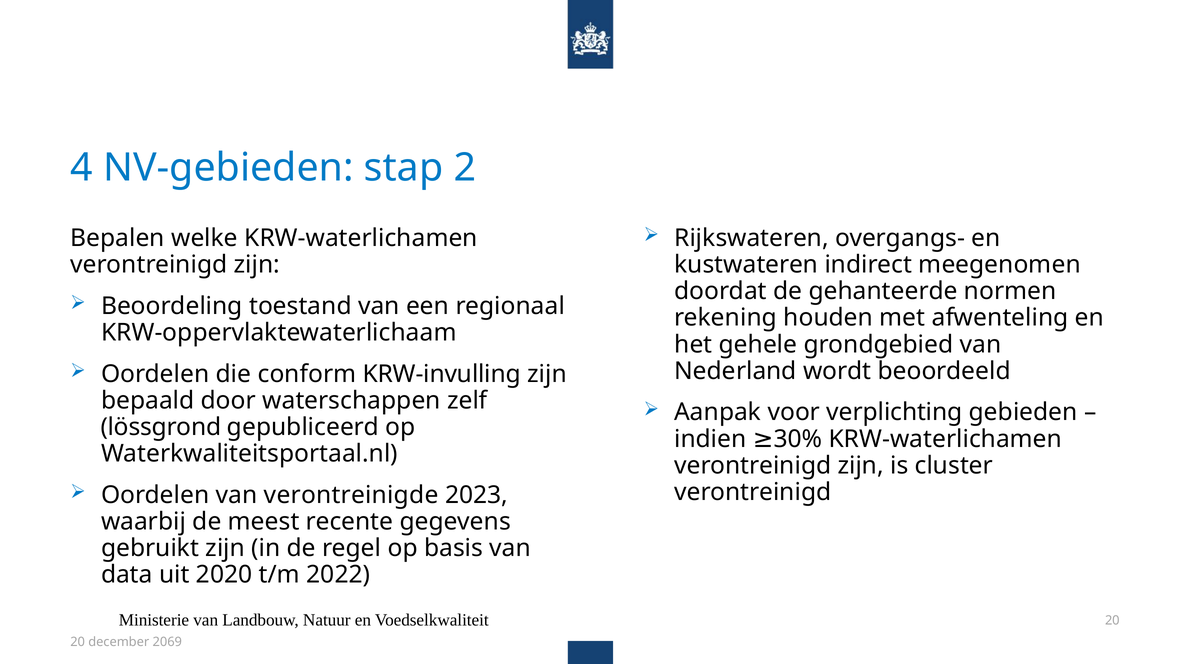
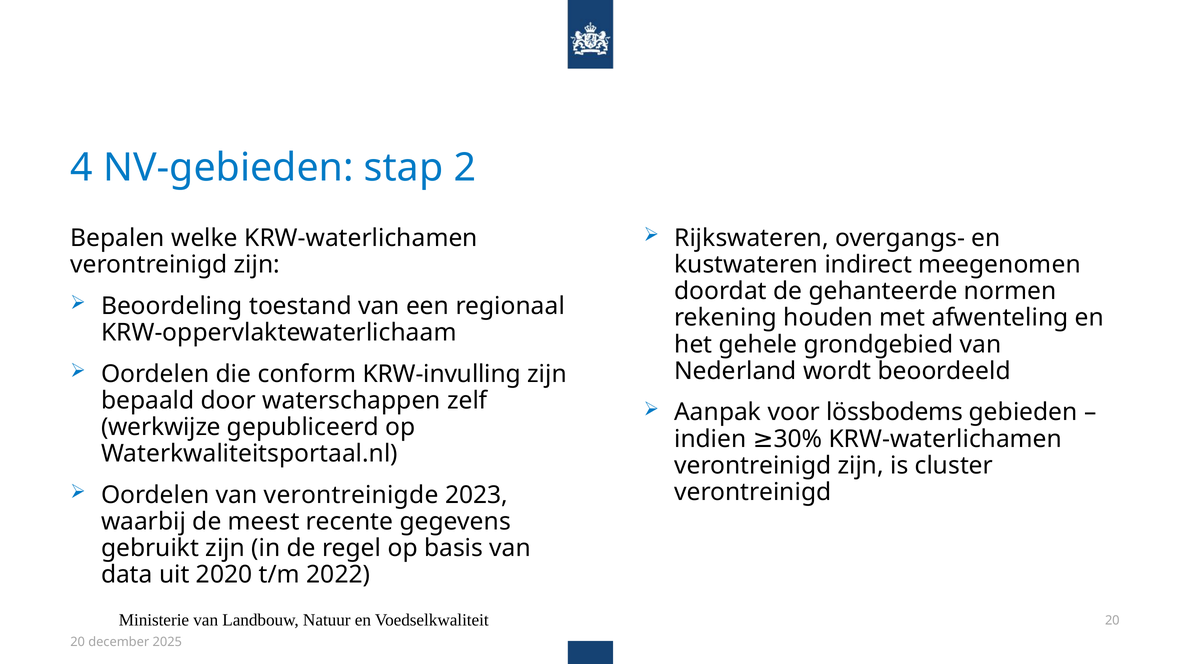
verplichting: verplichting -> lössbodems (895, 413)
lössgrond: lössgrond -> werkwijze (161, 427)
2069: 2069 -> 2025 (167, 642)
